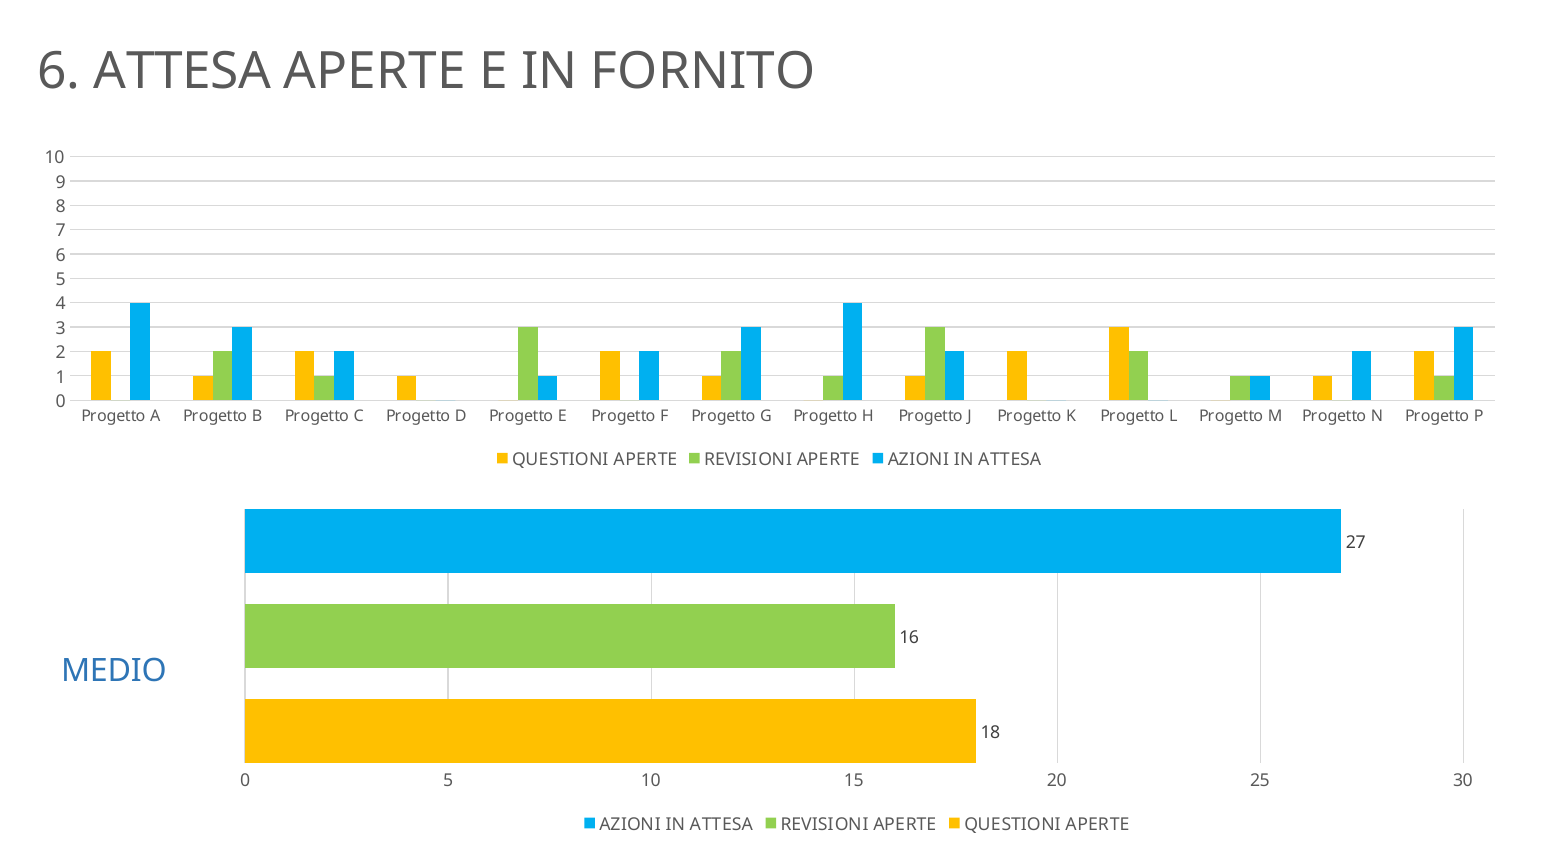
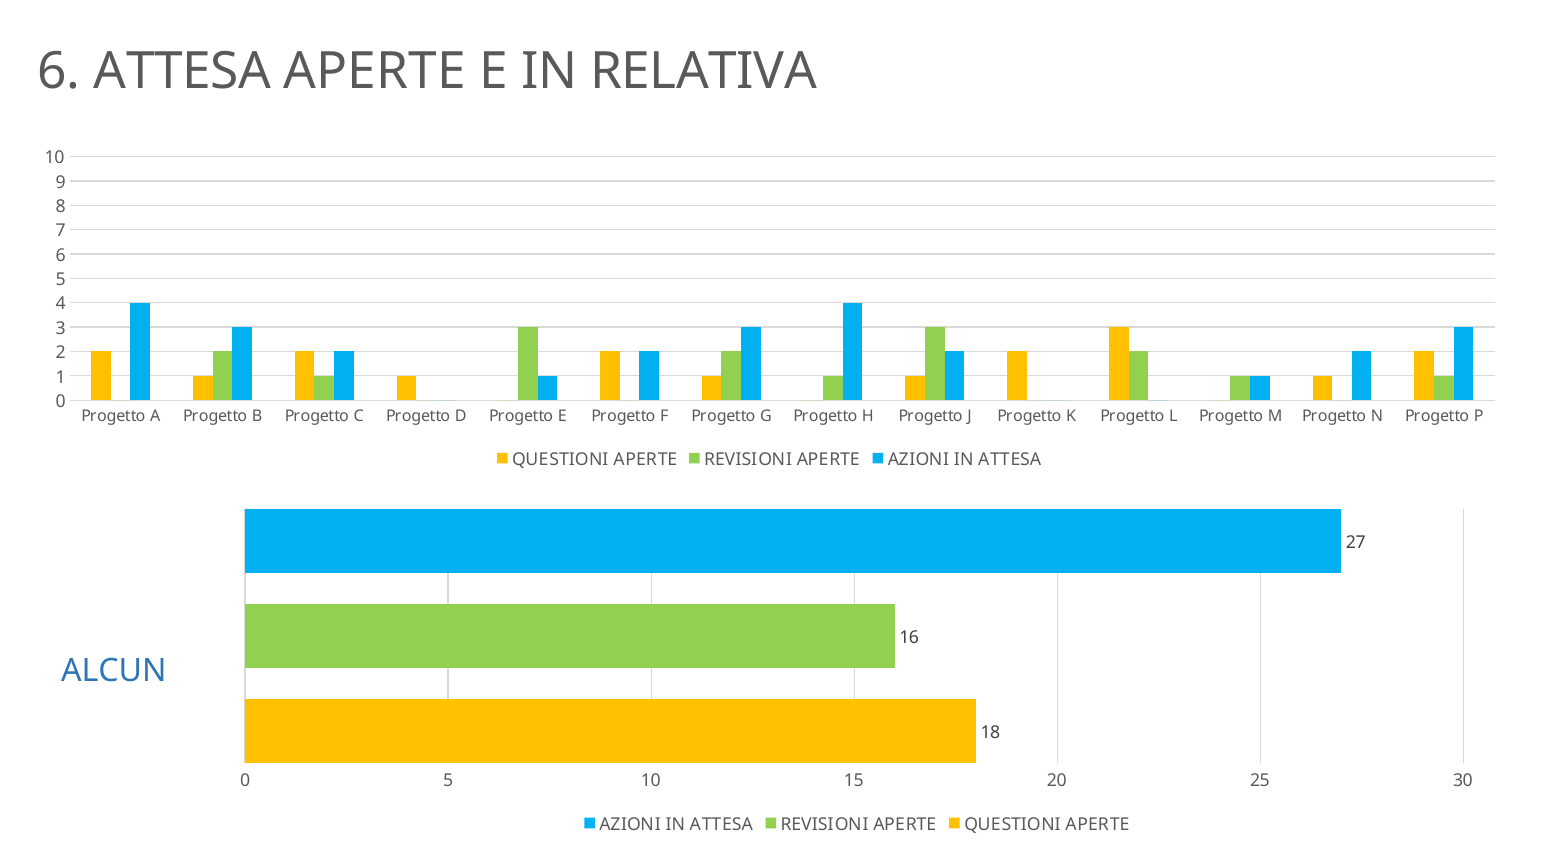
FORNITO: FORNITO -> RELATIVA (704, 72)
MEDIO: MEDIO -> ALCUN (114, 671)
